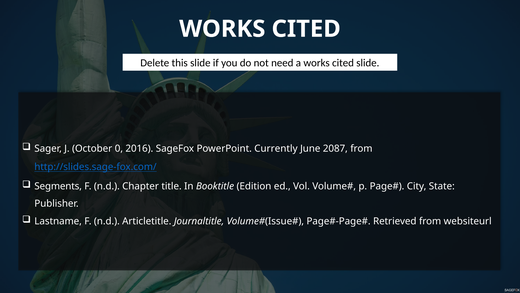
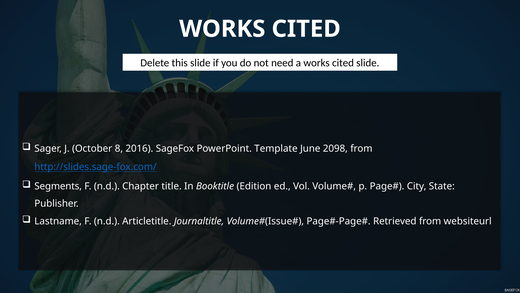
0: 0 -> 8 (119, 148)
Currently: Currently -> Template (276, 148)
2087: 2087 -> 2098 (335, 148)
